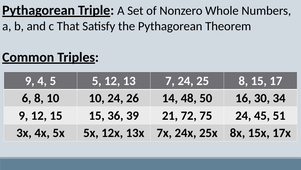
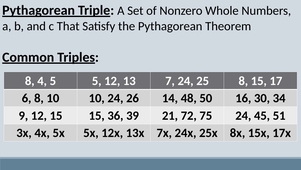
9: 9 -> 8 (30, 81)
